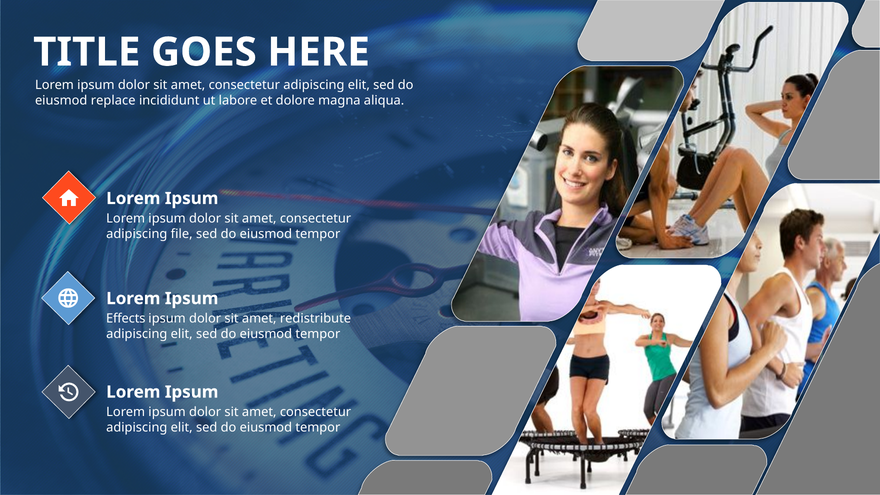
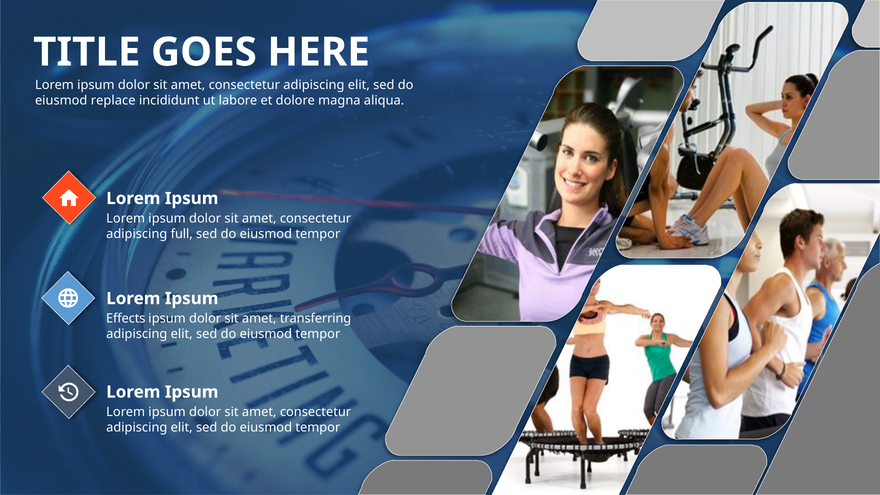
file: file -> full (182, 234)
redistribute: redistribute -> transferring (316, 319)
